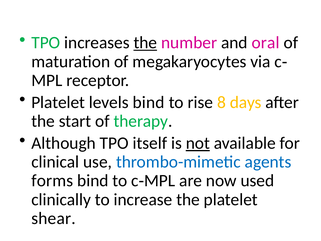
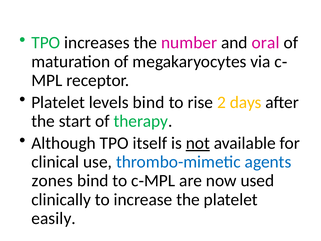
the underline: present -> none (145, 43)
8: 8 -> 2 (222, 102)
forms: forms -> zones (52, 181)
shear: shear -> easily (54, 218)
